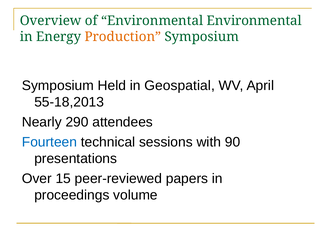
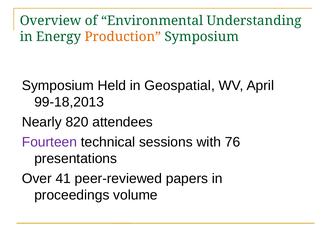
Environmental Environmental: Environmental -> Understanding (254, 21)
55-18,2013: 55-18,2013 -> 99-18,2013 (69, 102)
290: 290 -> 820 (77, 122)
Fourteen colour: blue -> purple (49, 142)
90: 90 -> 76 (233, 142)
15: 15 -> 41 (63, 179)
